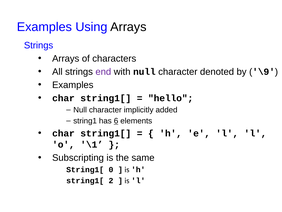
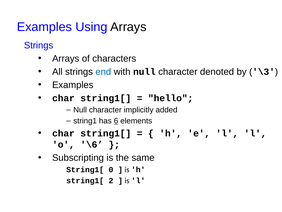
end colour: purple -> blue (103, 72)
\9: \9 -> \3 (264, 72)
\1: \1 -> \6 (92, 144)
